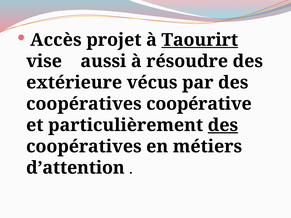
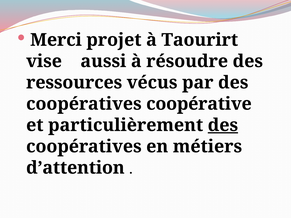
Accès: Accès -> Merci (56, 40)
Taourirt underline: present -> none (200, 40)
extérieure: extérieure -> ressources (74, 83)
